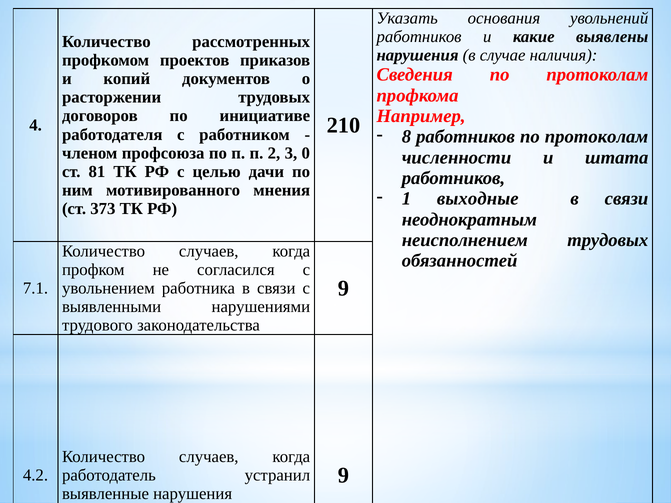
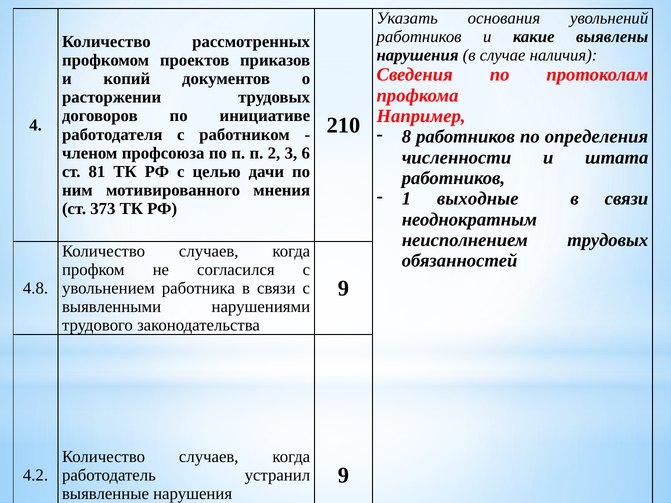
работников по протоколам: протоколам -> определения (596, 137)
0: 0 -> 6 (306, 153)
7.1: 7.1 -> 4.8 (36, 288)
